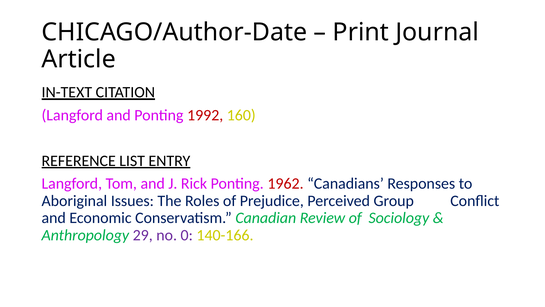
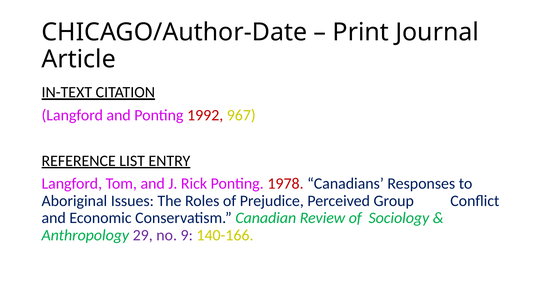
160: 160 -> 967 (241, 115)
1962: 1962 -> 1978 (286, 183)
0: 0 -> 9 (187, 235)
